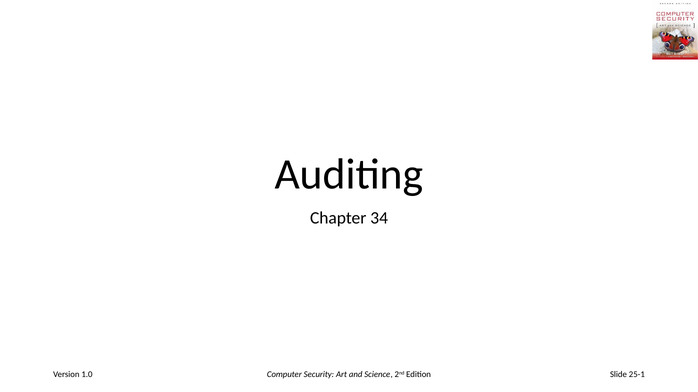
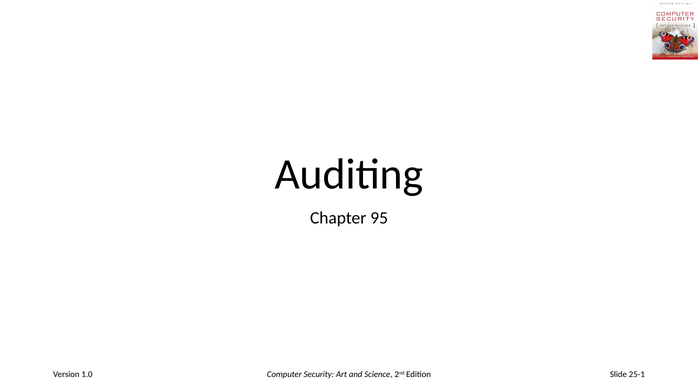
34: 34 -> 95 (379, 218)
